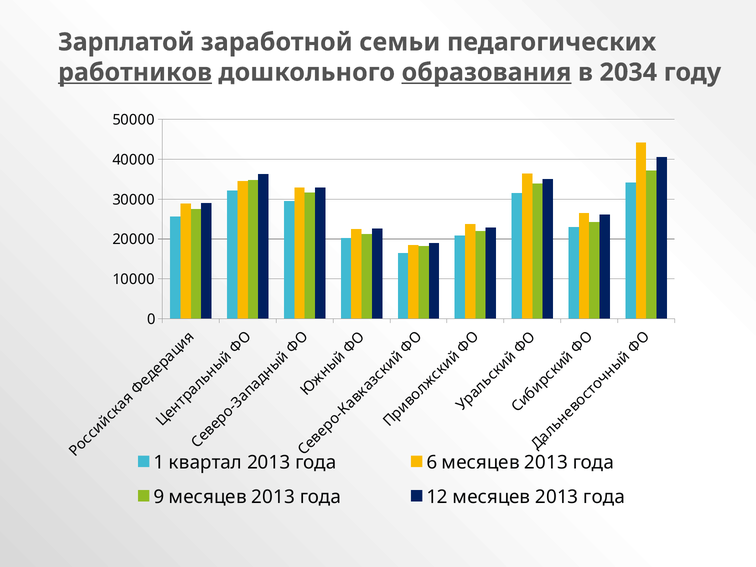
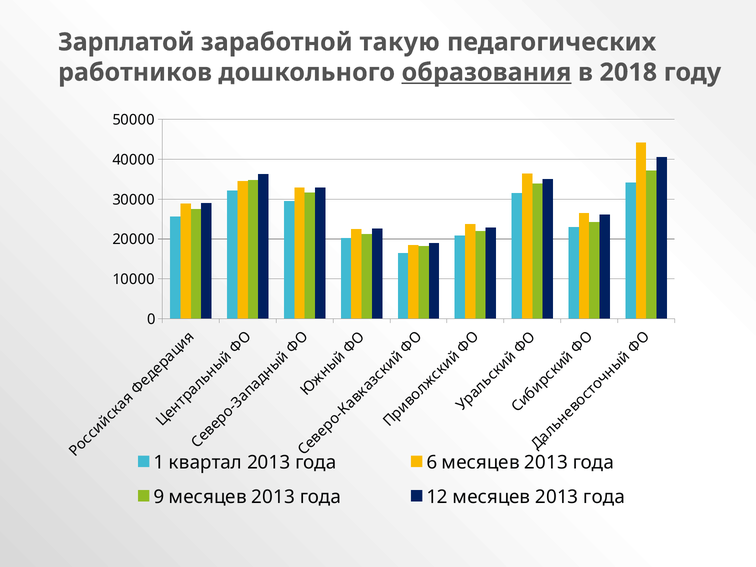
семьи: семьи -> такую (400, 42)
работников underline: present -> none (135, 72)
2034: 2034 -> 2018 (628, 72)
